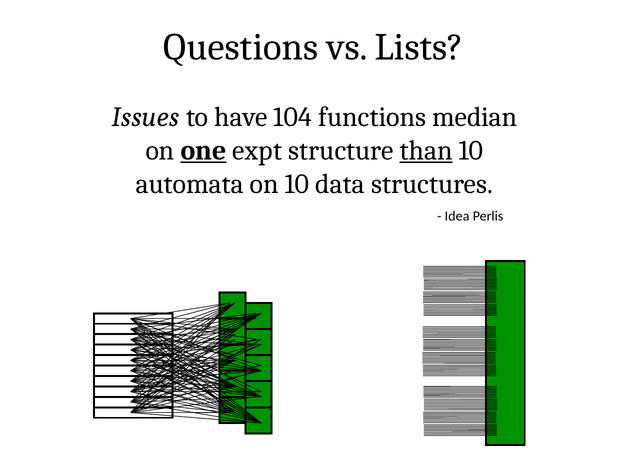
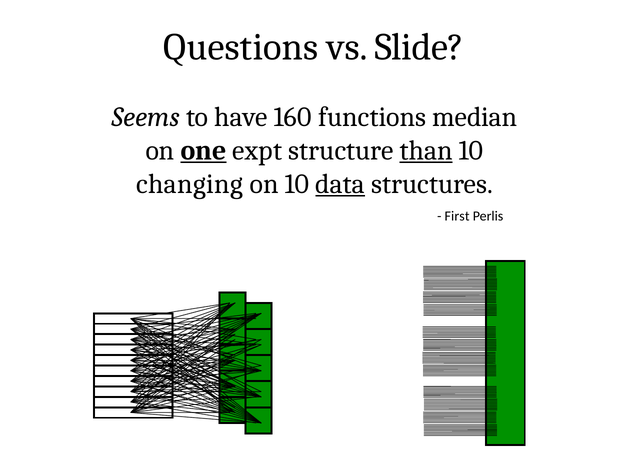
Lists: Lists -> Slide (419, 47)
Issues: Issues -> Seems (146, 117)
104: 104 -> 160 (293, 117)
automata: automata -> changing (190, 184)
data underline: none -> present (340, 184)
Idea: Idea -> First (457, 216)
